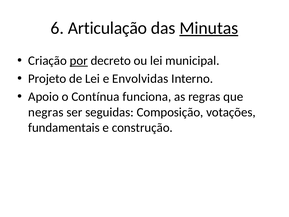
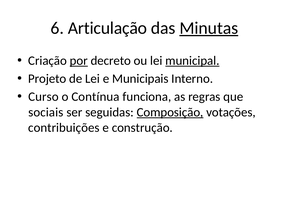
municipal underline: none -> present (192, 61)
Envolvidas: Envolvidas -> Municipais (140, 79)
Apoio: Apoio -> Curso (43, 97)
negras: negras -> sociais (46, 112)
Composição underline: none -> present (170, 112)
fundamentais: fundamentais -> contribuições (64, 127)
